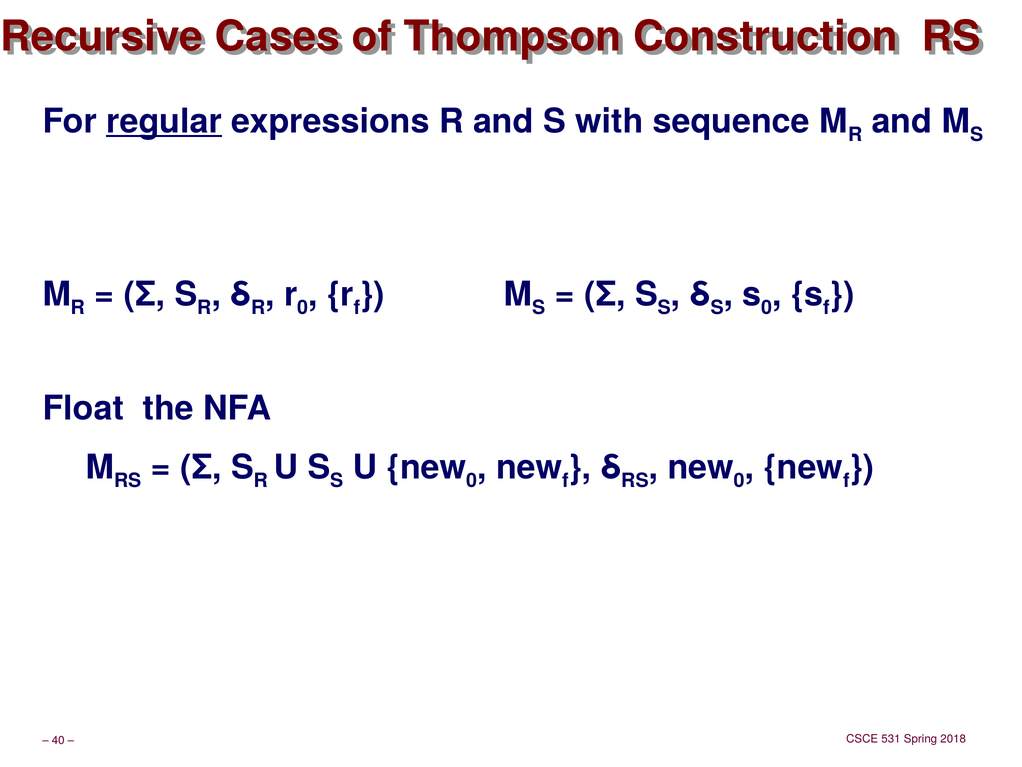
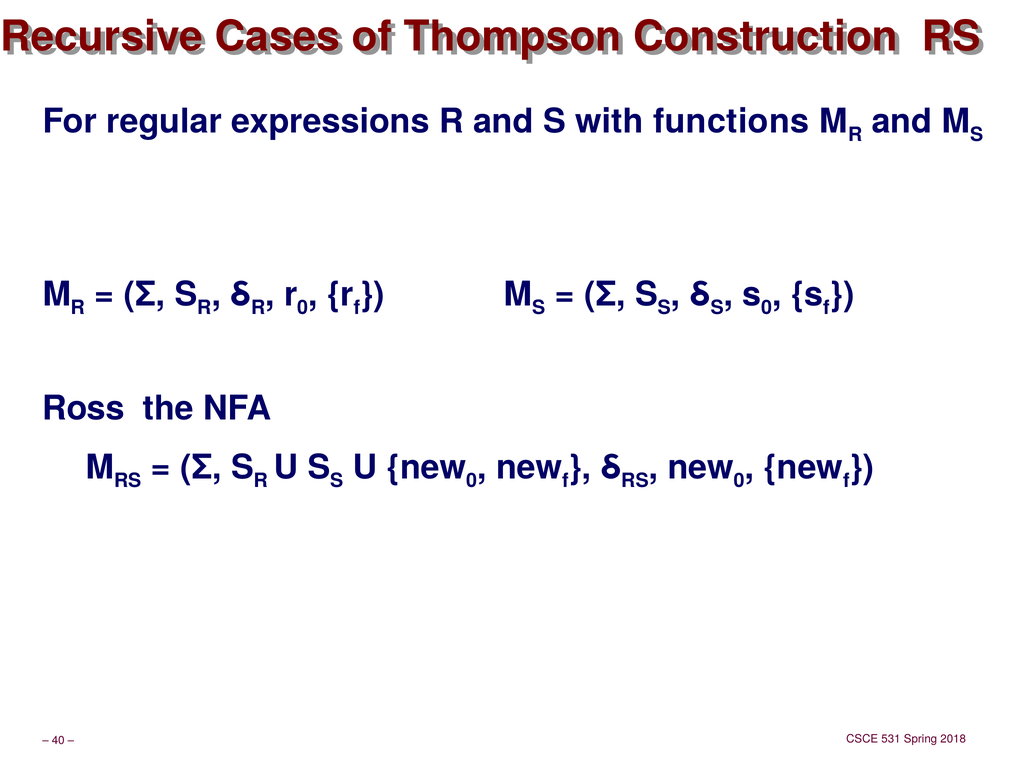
regular underline: present -> none (164, 121)
sequence: sequence -> functions (731, 121)
Float: Float -> Ross (83, 408)
